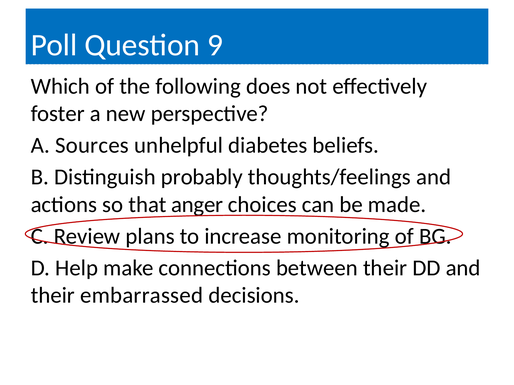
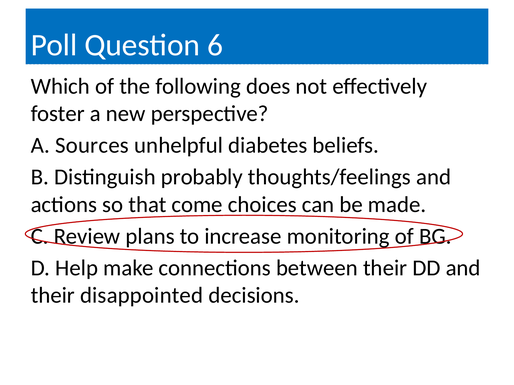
9: 9 -> 6 (215, 45)
anger: anger -> come (197, 205)
embarrassed: embarrassed -> disappointed (142, 296)
